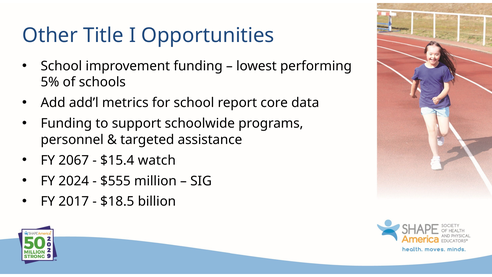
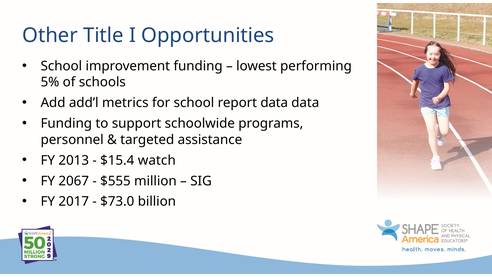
report core: core -> data (274, 103)
2067: 2067 -> 2013 (74, 160)
2024: 2024 -> 2067 (74, 181)
$18.5: $18.5 -> $73.0 (117, 201)
